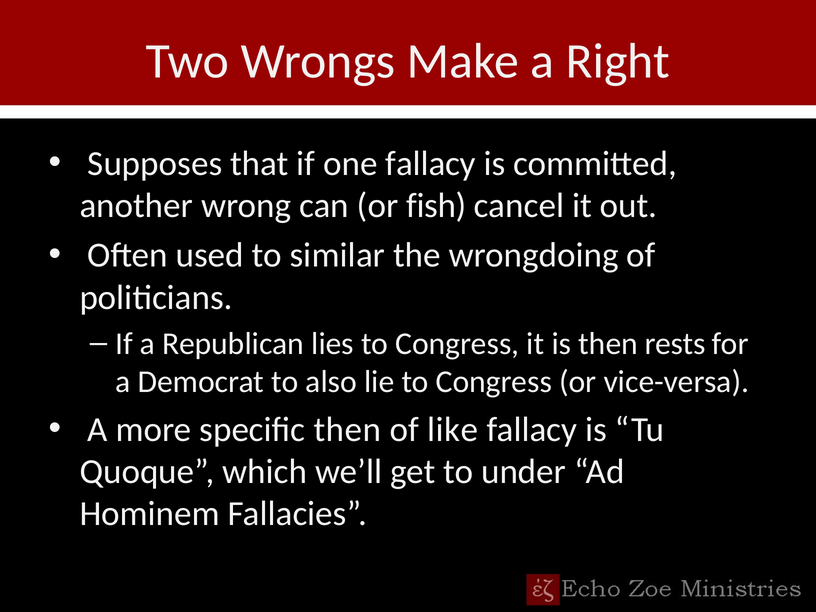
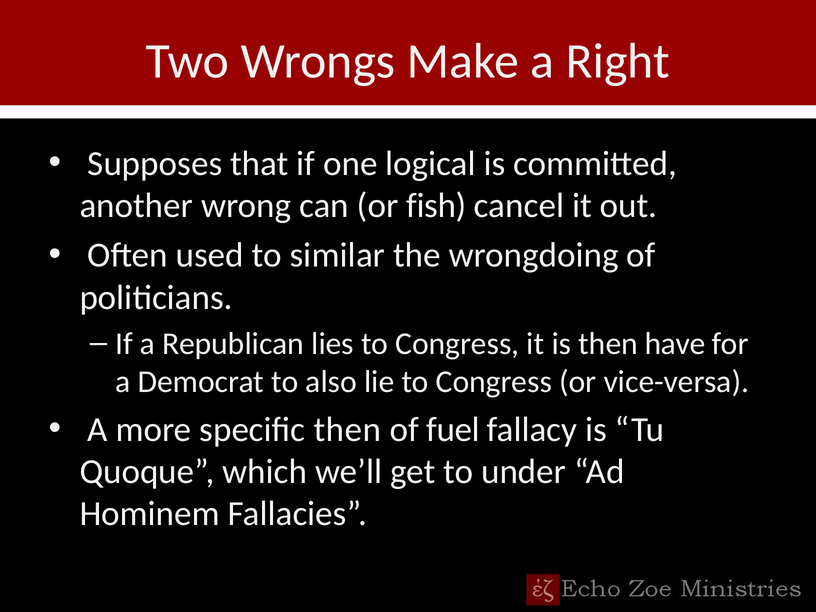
one fallacy: fallacy -> logical (431, 164)
rests: rests -> have (675, 344)
like: like -> fuel (453, 429)
